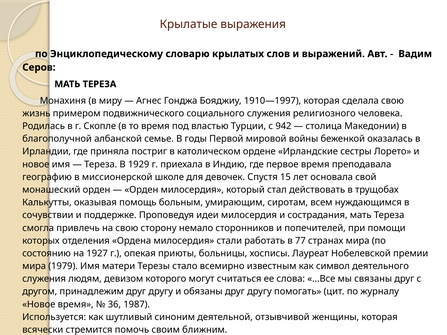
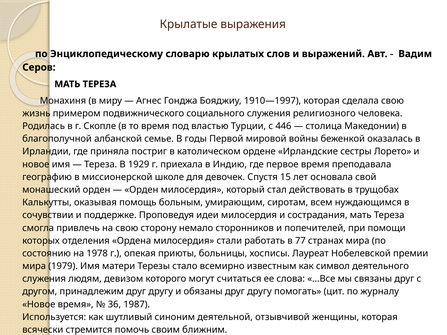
942: 942 -> 446 (283, 126)
1927: 1927 -> 1978 (97, 254)
